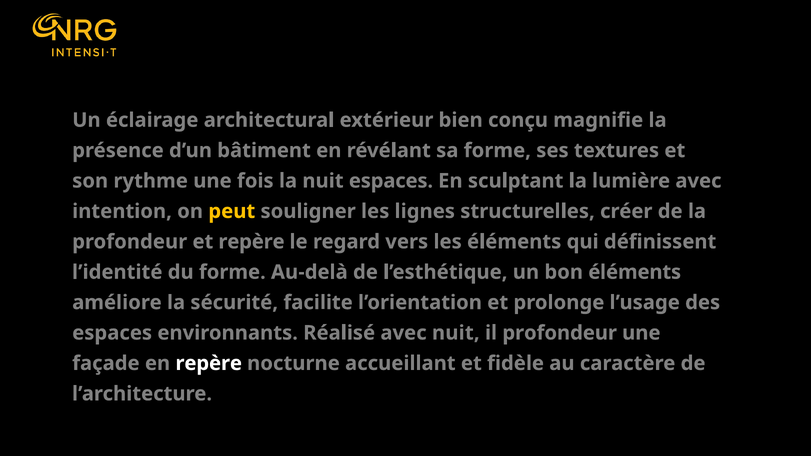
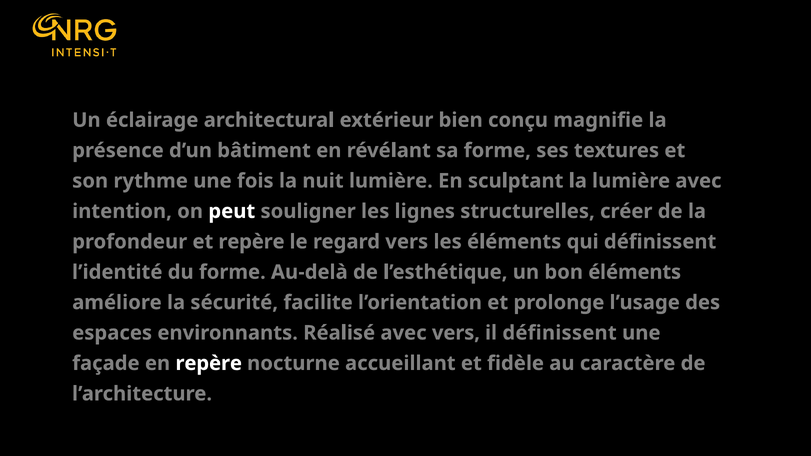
nuit espaces: espaces -> lumière (391, 181)
peut colour: yellow -> white (232, 211)
avec nuit: nuit -> vers (456, 333)
il profondeur: profondeur -> définissent (560, 333)
